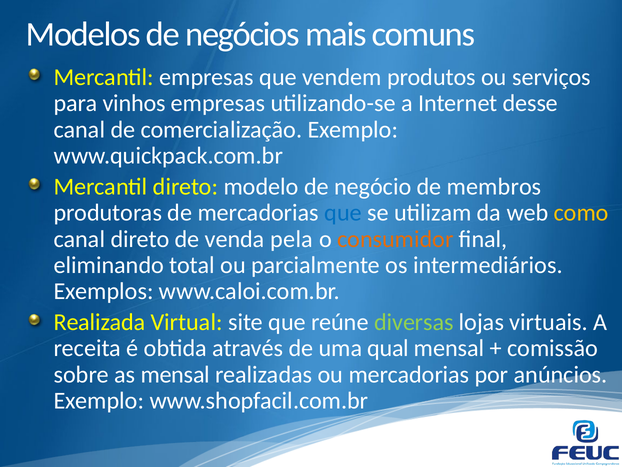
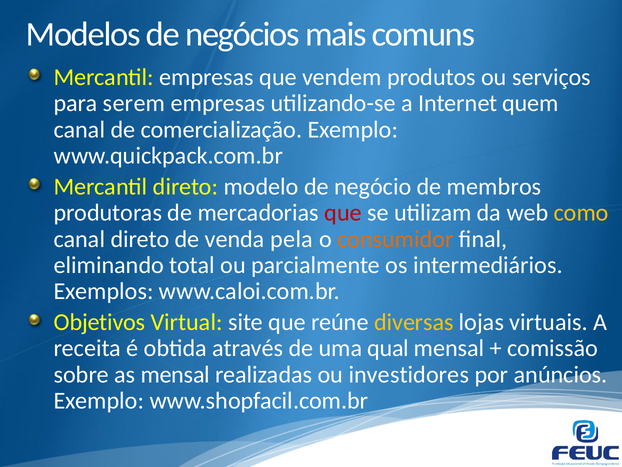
vinhos: vinhos -> serem (134, 103)
desse: desse -> quem (530, 103)
que colour: blue -> red (343, 213)
Realizada: Realizada -> Objetivos (100, 322)
diversas colour: light green -> yellow (414, 322)
ou mercadorias: mercadorias -> investidores (409, 374)
